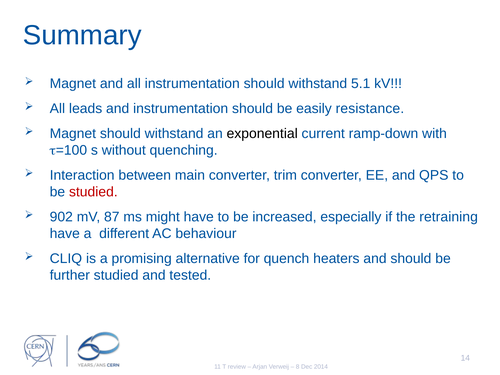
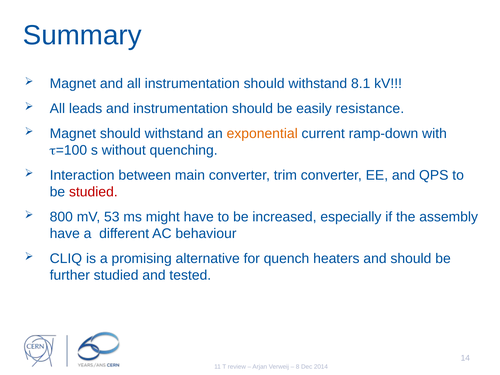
5.1: 5.1 -> 8.1 (361, 84)
exponential colour: black -> orange (262, 134)
902: 902 -> 800 (61, 217)
87: 87 -> 53 (112, 217)
retraining: retraining -> assembly (449, 217)
